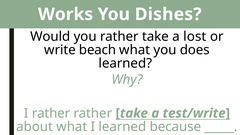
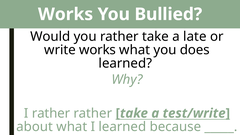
Dishes: Dishes -> Bullied (168, 14)
lost: lost -> late (195, 36)
write beach: beach -> works (98, 50)
